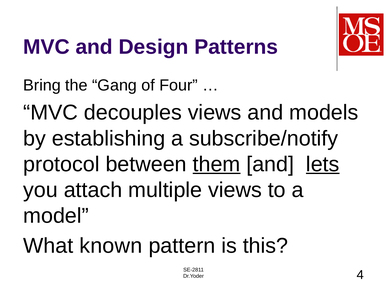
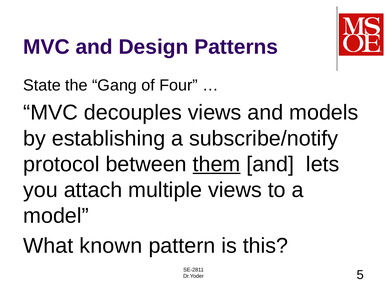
Bring: Bring -> State (42, 86)
lets underline: present -> none (323, 164)
4: 4 -> 5 (360, 275)
